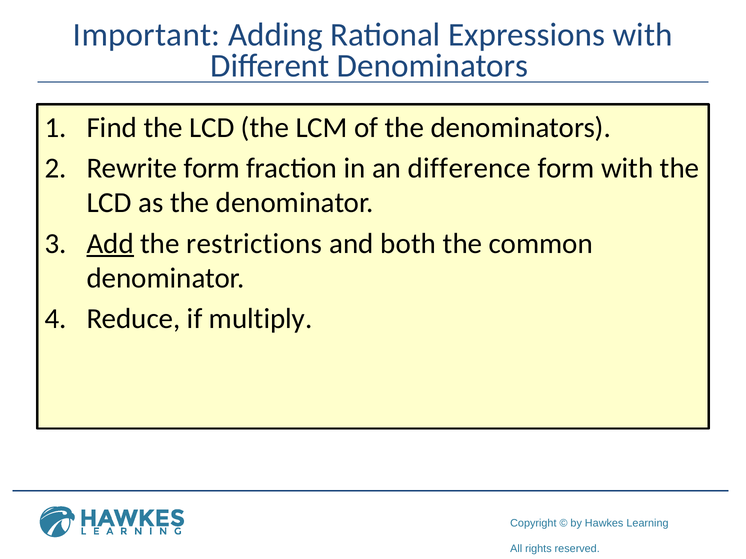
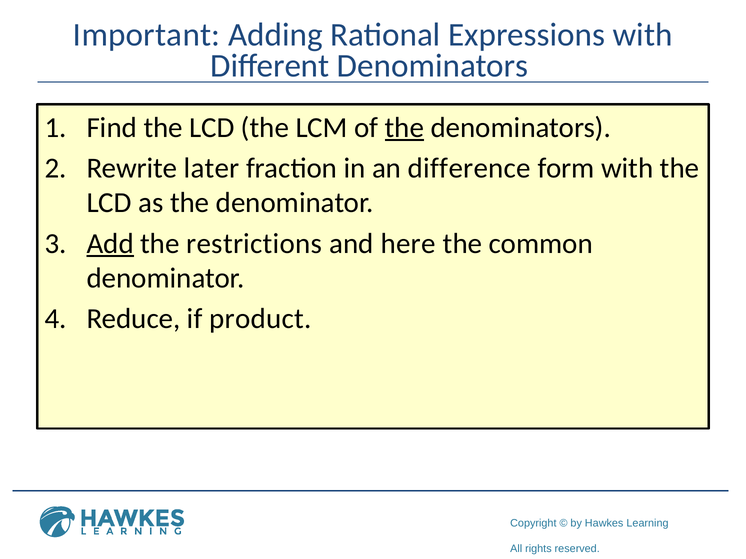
the underline: none -> present (404, 128)
Rewrite form: form -> later (212, 168)
both: both -> here (408, 244)
multiply: multiply -> product (260, 319)
